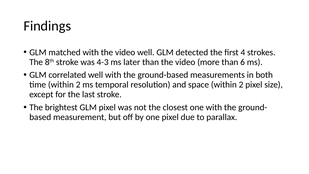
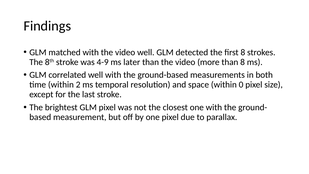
first 4: 4 -> 8 (243, 52)
4-3: 4-3 -> 4-9 (103, 62)
than 6: 6 -> 8 (243, 62)
space within 2: 2 -> 0 (241, 85)
